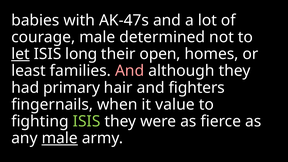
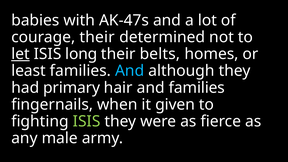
courage male: male -> their (97, 37)
open: open -> belts (160, 54)
And colour: pink -> light blue (130, 71)
and fighters: fighters -> families (197, 88)
value: value -> given (175, 105)
male underline: present -> none (60, 138)
